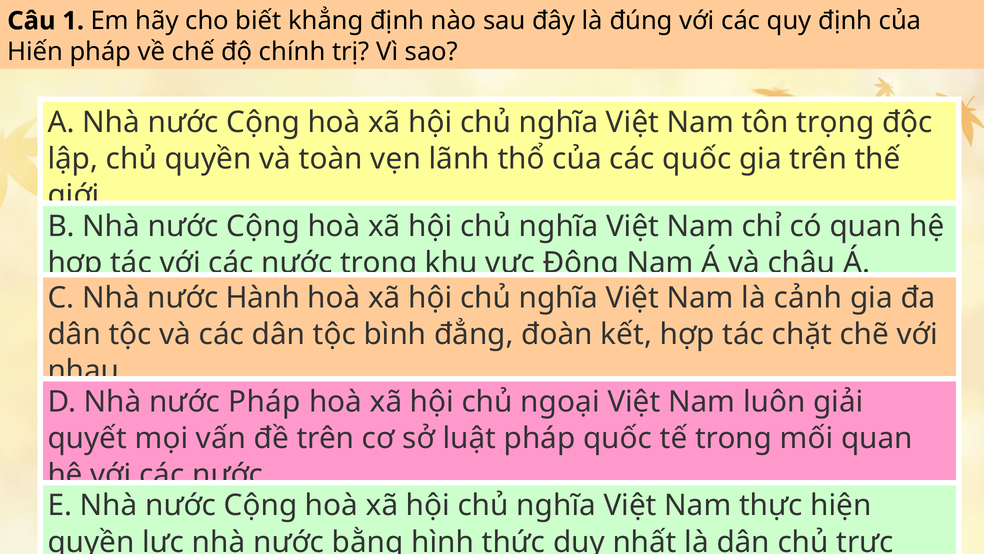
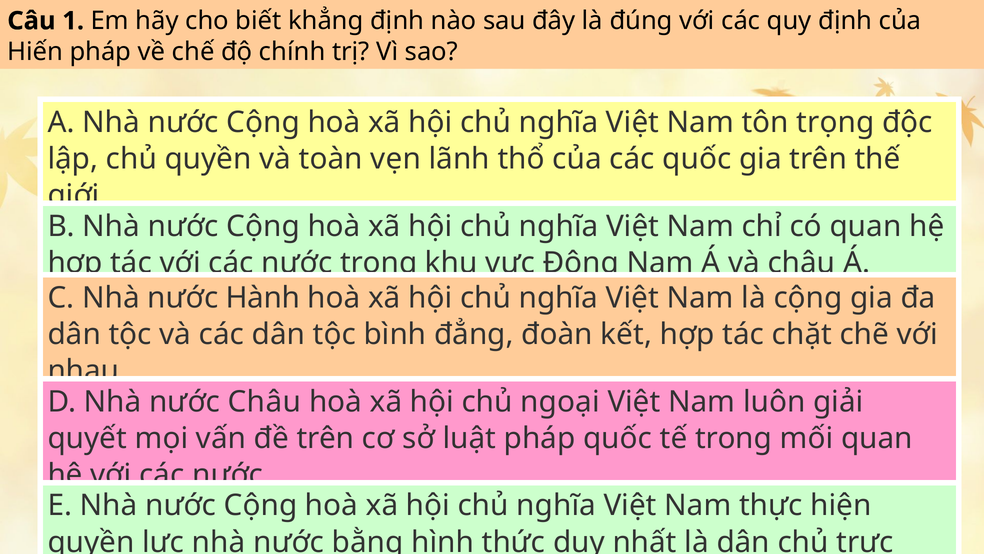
là cảnh: cảnh -> cộng (808, 298)
nước Pháp: Pháp -> Châu (264, 401)
